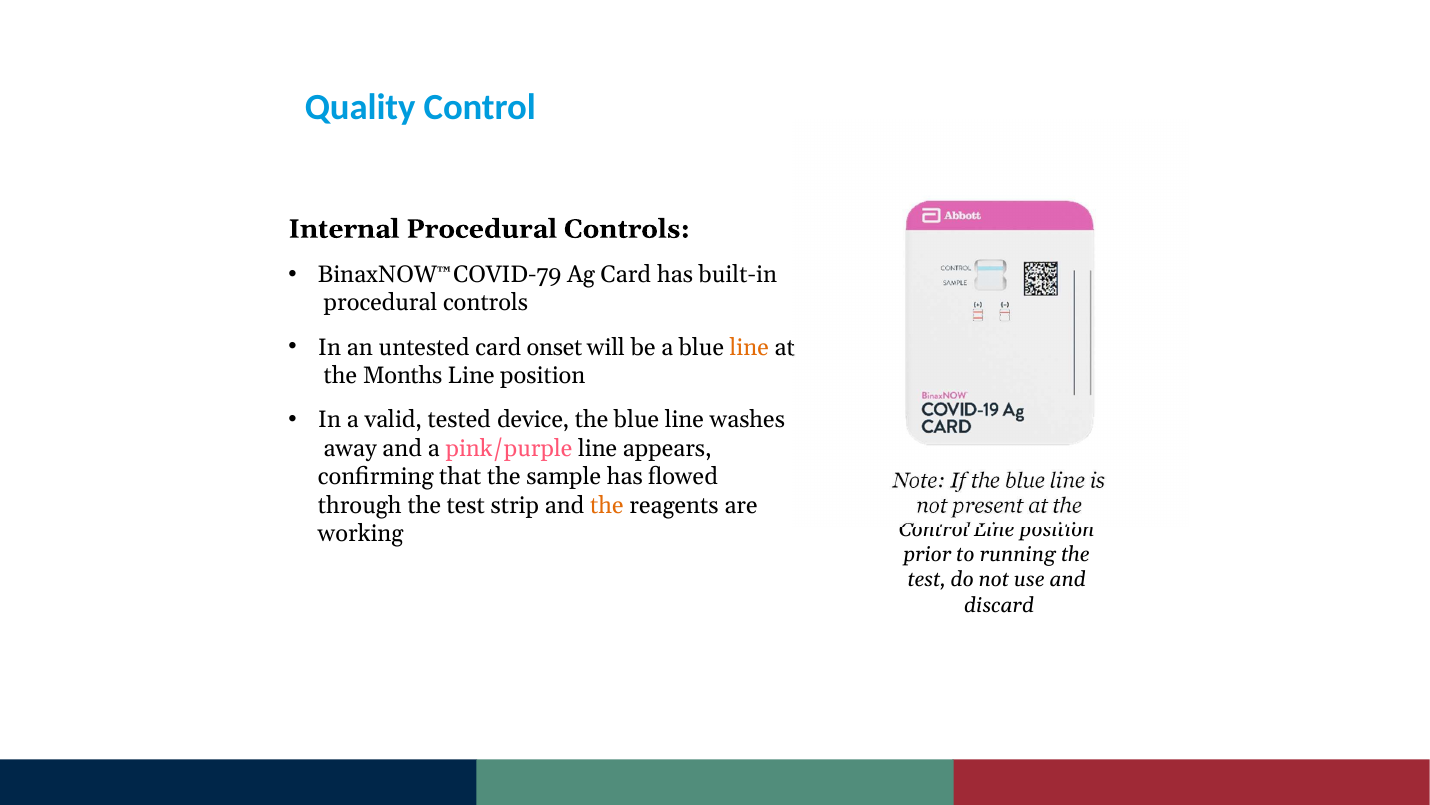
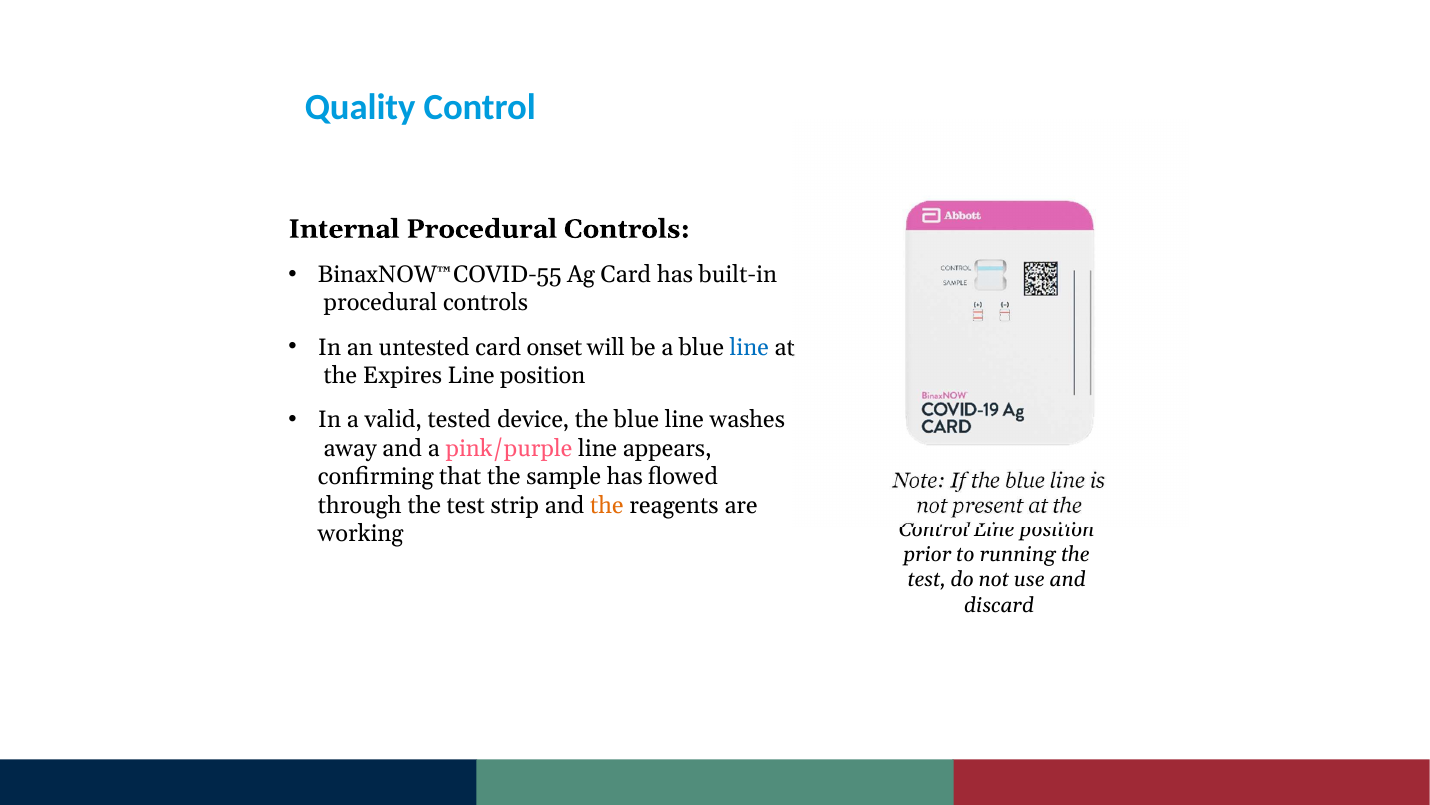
COVID-79: COVID-79 -> COVID-55 (507, 274)
line colour: orange -> blue (749, 347)
Months: Months -> Expires (402, 376)
